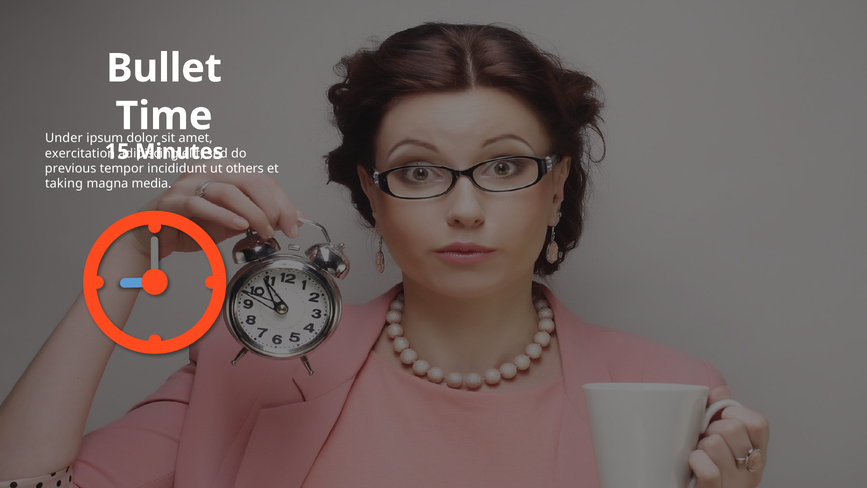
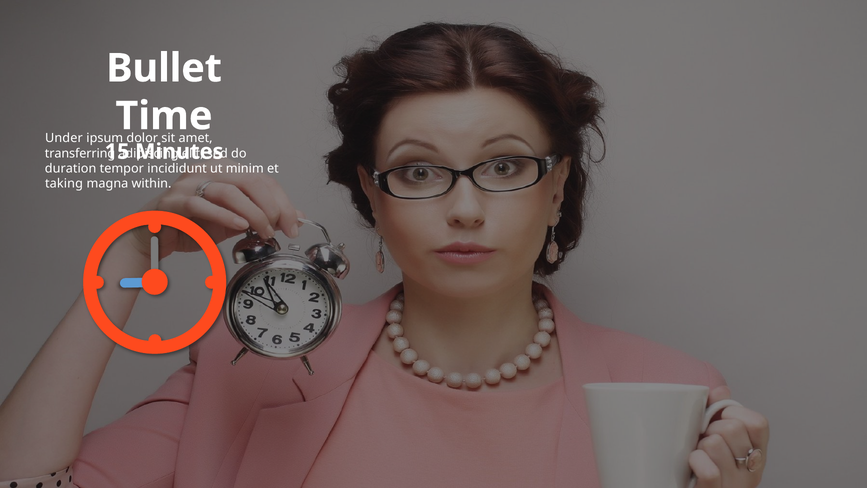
exercitation: exercitation -> transferring (80, 153)
previous: previous -> duration (71, 168)
others: others -> minim (245, 168)
media: media -> within (151, 184)
